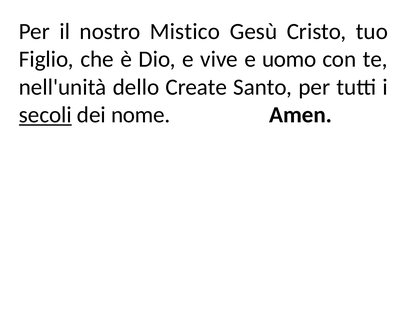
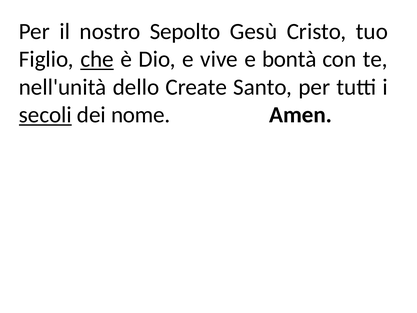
Mistico: Mistico -> Sepolto (185, 31)
che underline: none -> present (97, 59)
uomo: uomo -> bontà (289, 59)
